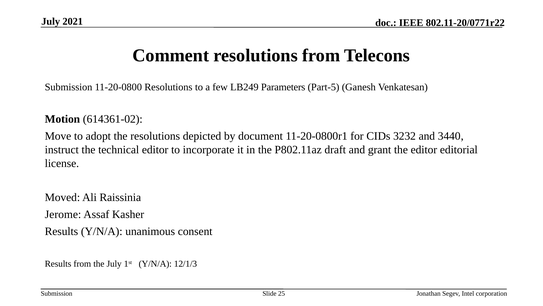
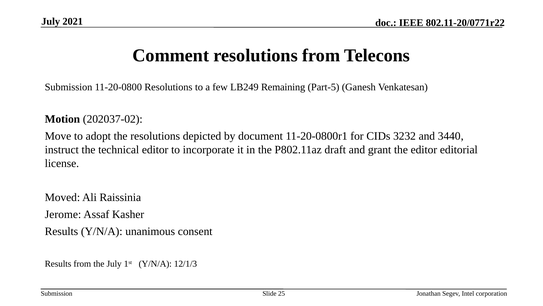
Parameters: Parameters -> Remaining (283, 87)
614361-02: 614361-02 -> 202037-02 (113, 119)
